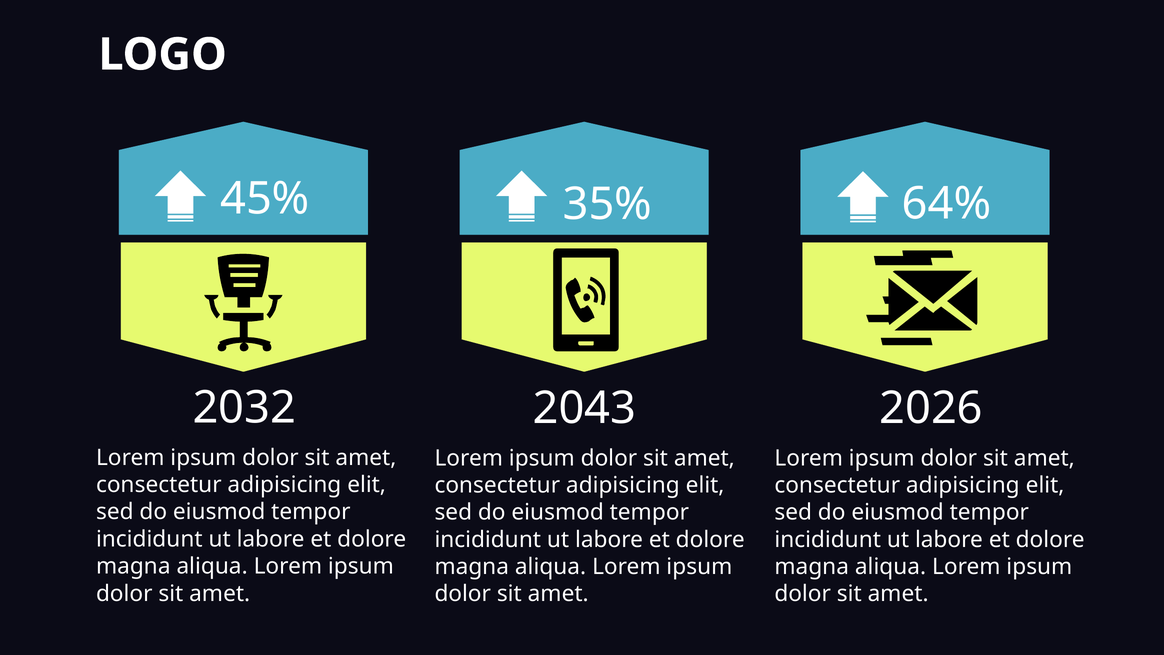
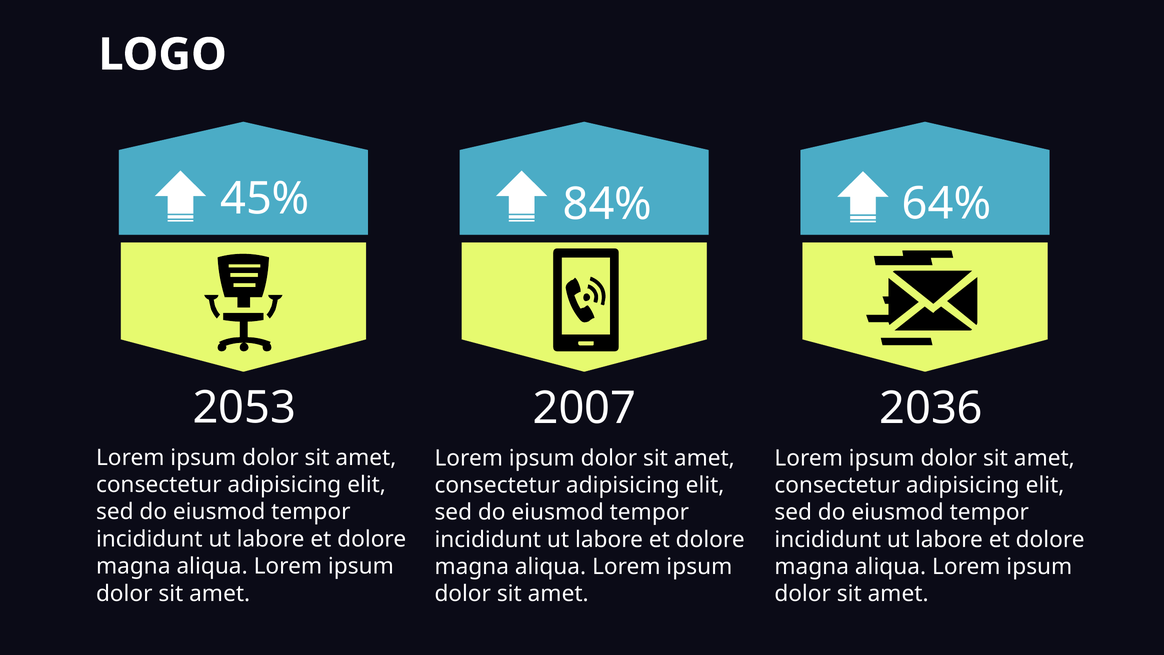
35%: 35% -> 84% (607, 204)
2032: 2032 -> 2053 (244, 408)
2043: 2043 -> 2007 (584, 408)
2026: 2026 -> 2036 (931, 408)
